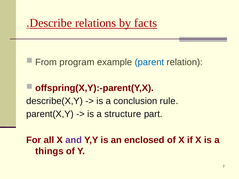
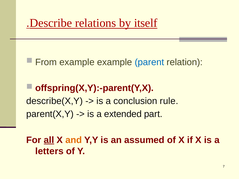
facts: facts -> itself (146, 23)
From program: program -> example (77, 62)
structure: structure -> extended (123, 114)
all underline: none -> present (49, 140)
and colour: purple -> orange (74, 140)
enclosed: enclosed -> assumed (144, 140)
things: things -> letters (49, 151)
